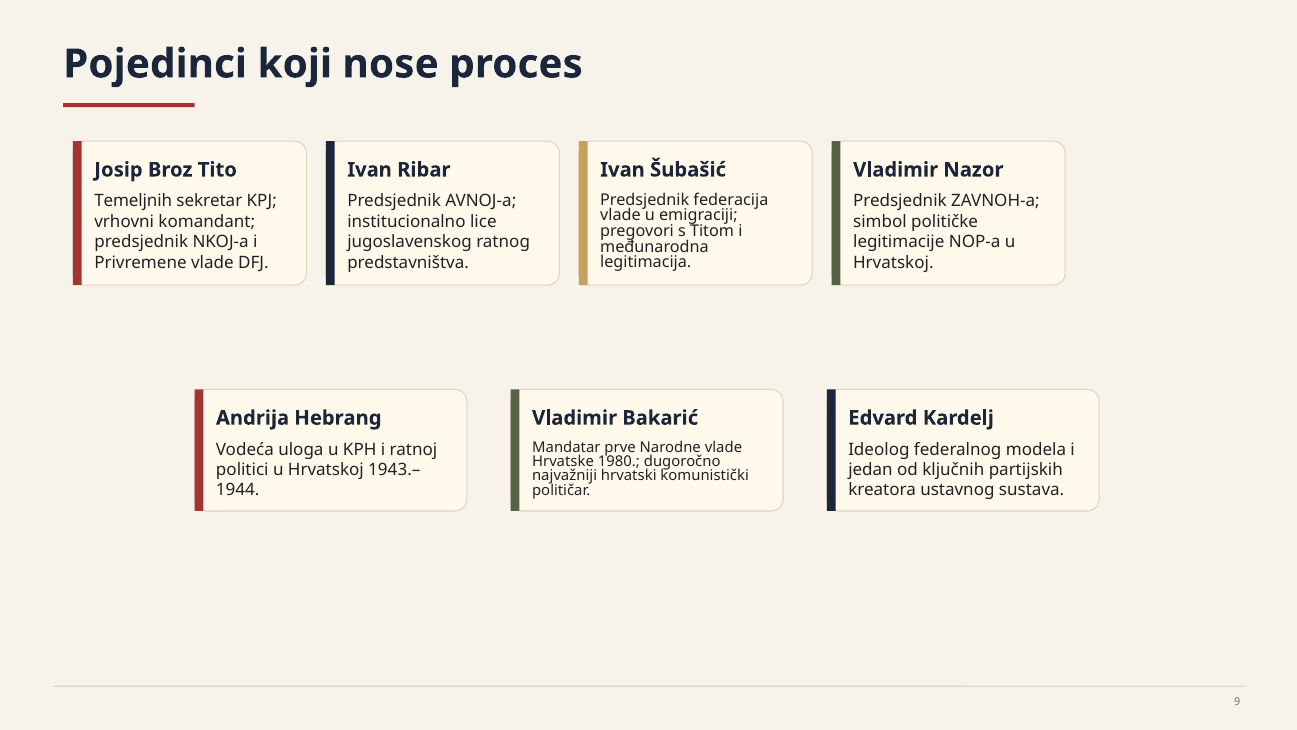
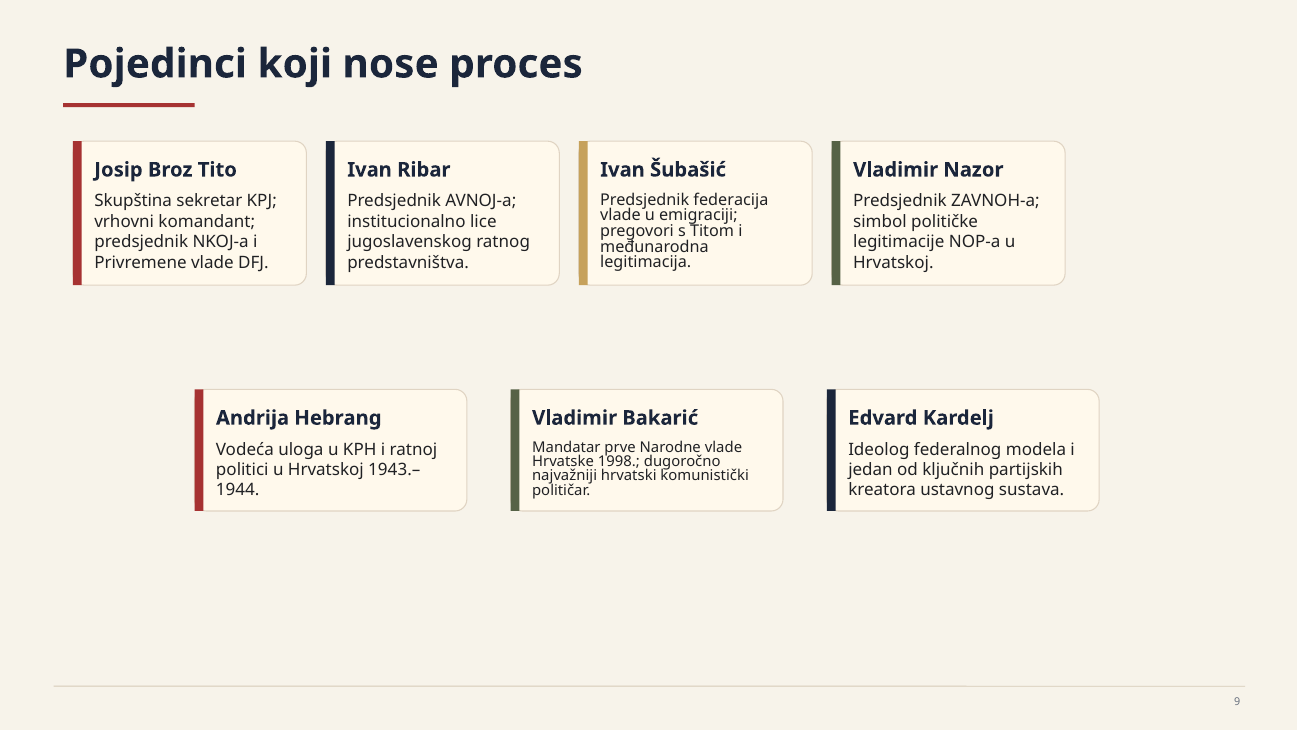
Temeljnih: Temeljnih -> Skupština (133, 201)
1980: 1980 -> 1998 (619, 461)
